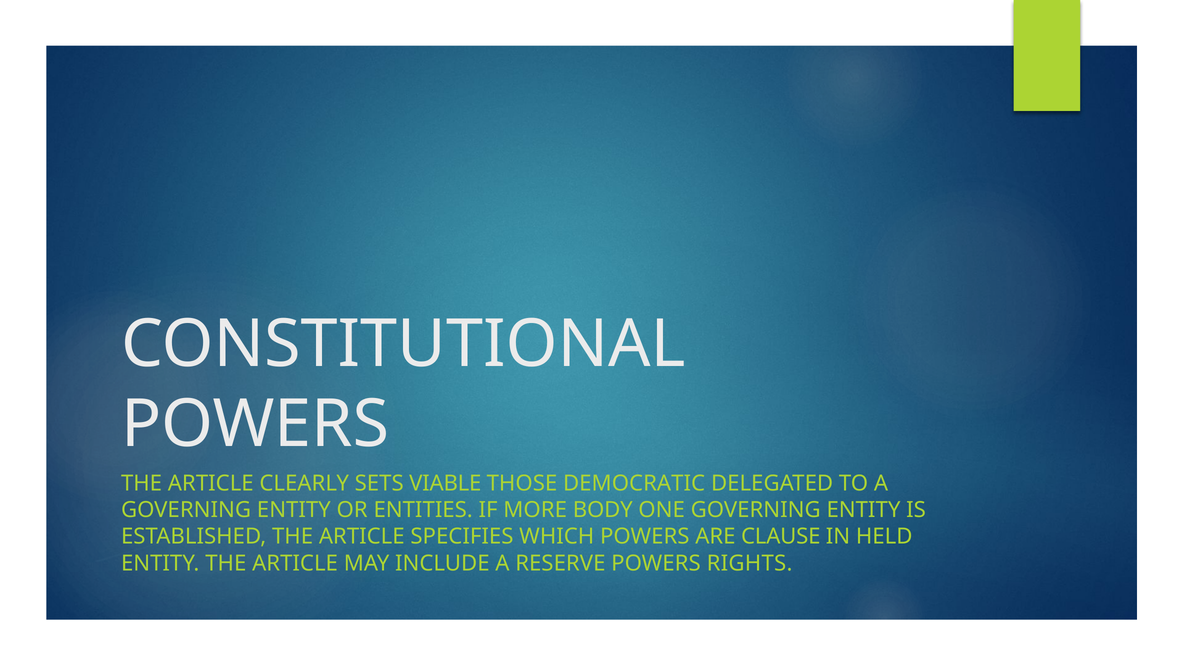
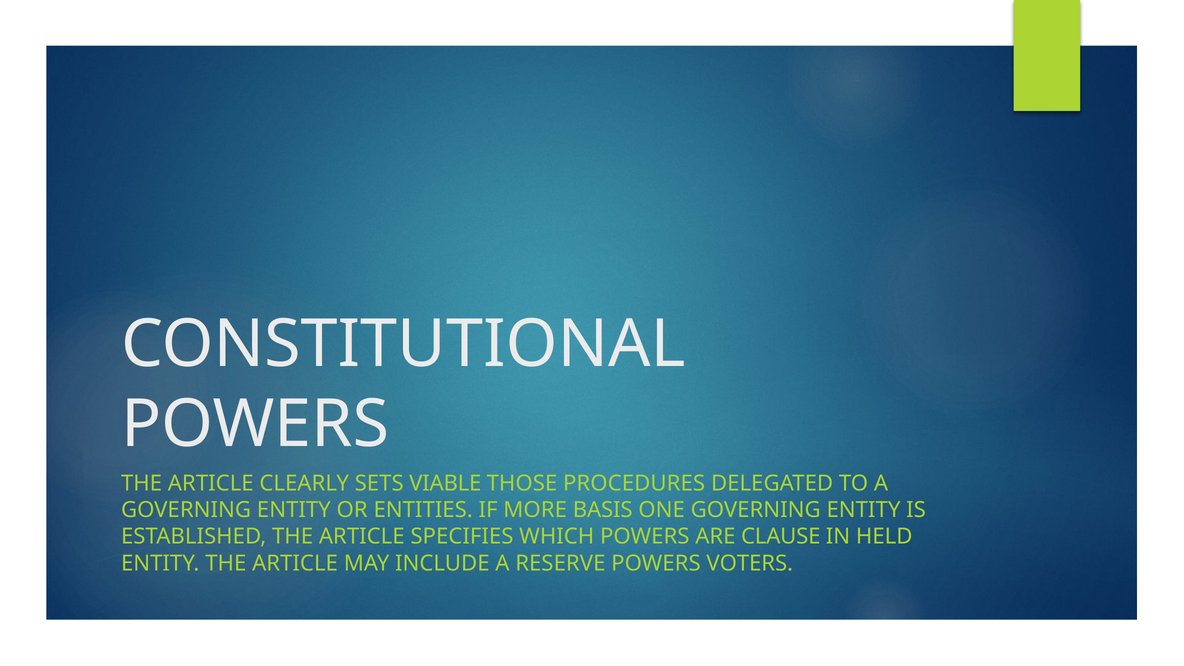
DEMOCRATIC: DEMOCRATIC -> PROCEDURES (634, 483)
BODY: BODY -> BASIS (603, 510)
RIGHTS: RIGHTS -> VOTERS (750, 563)
